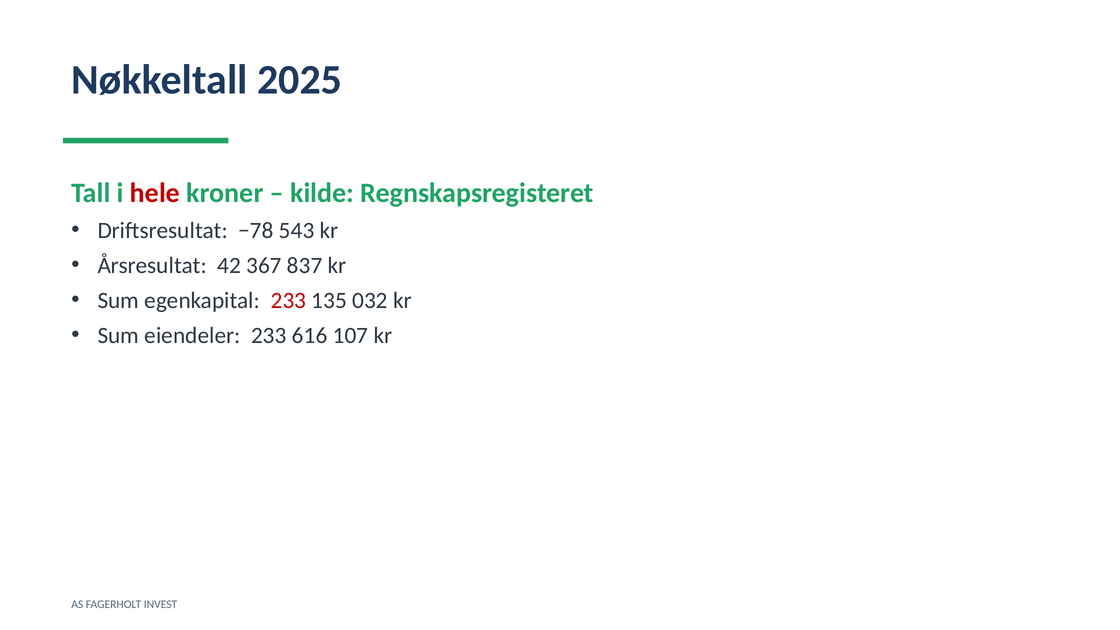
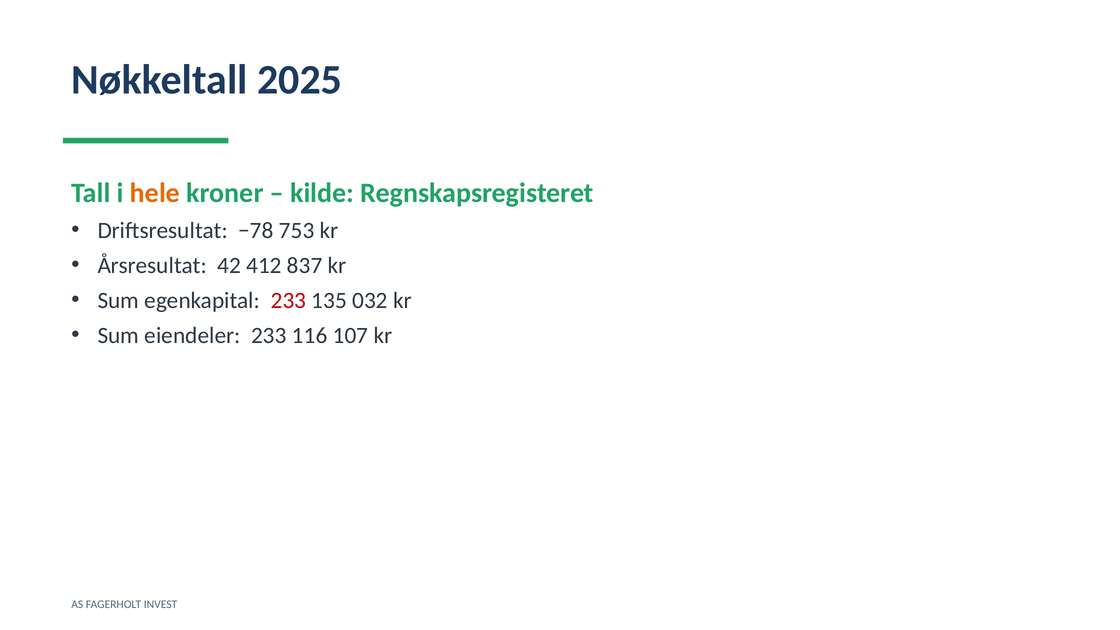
hele colour: red -> orange (155, 193)
543: 543 -> 753 (297, 230)
367: 367 -> 412 (264, 265)
616: 616 -> 116 (310, 335)
